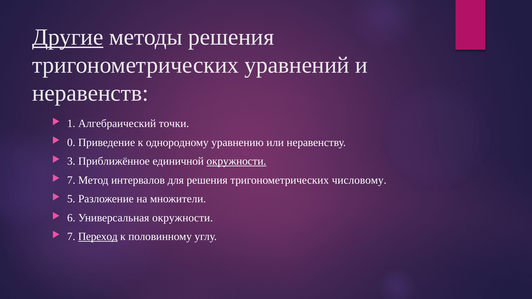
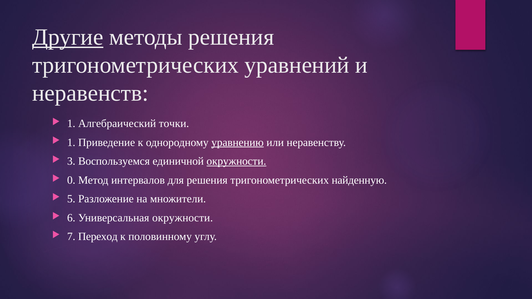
0: 0 -> 1 (71, 142)
уравнению underline: none -> present (238, 142)
Приближённое: Приближённое -> Воспользуемся (114, 161)
7: 7 -> 0 (71, 180)
числовому: числовому -> найденную (359, 180)
Переход underline: present -> none (98, 237)
